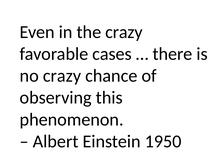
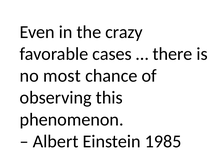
no crazy: crazy -> most (62, 76)
1950: 1950 -> 1985 (163, 141)
